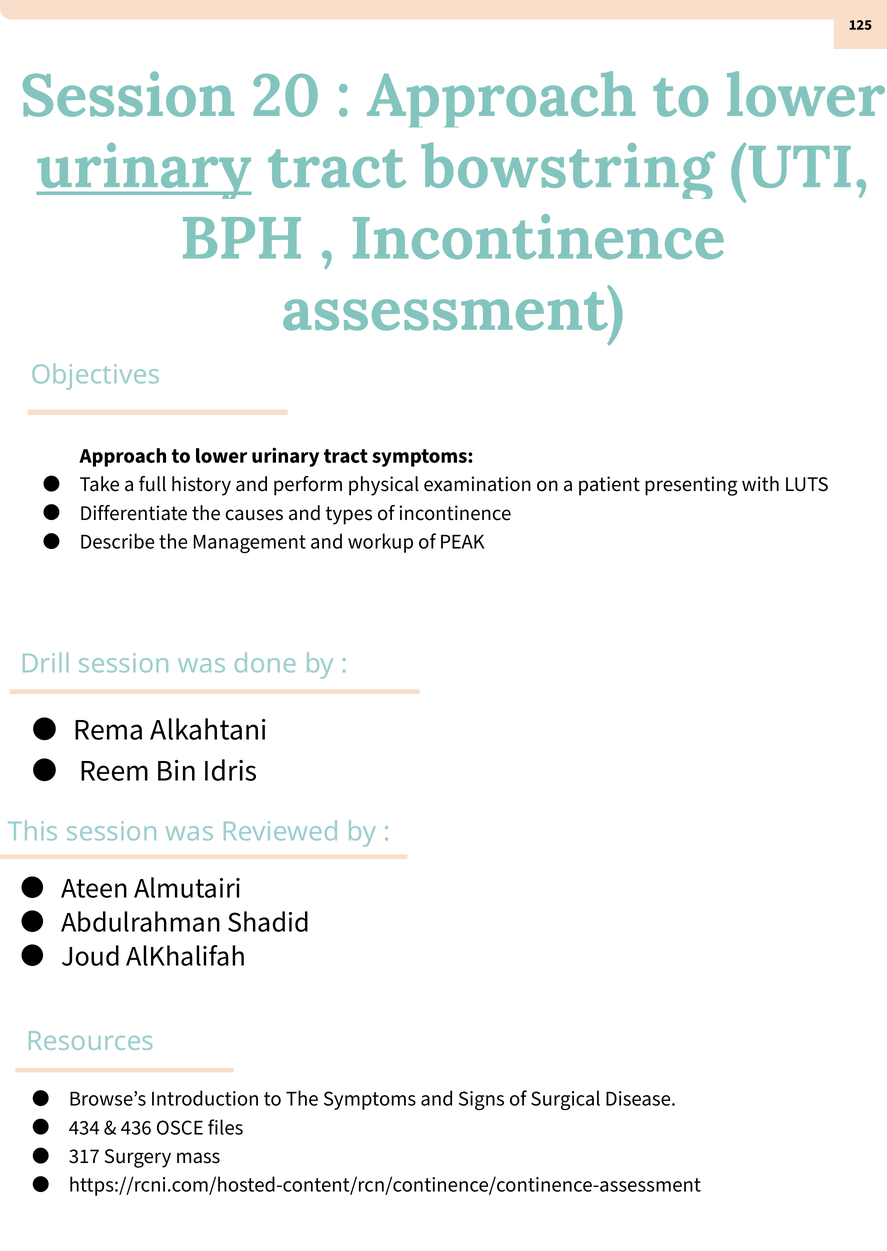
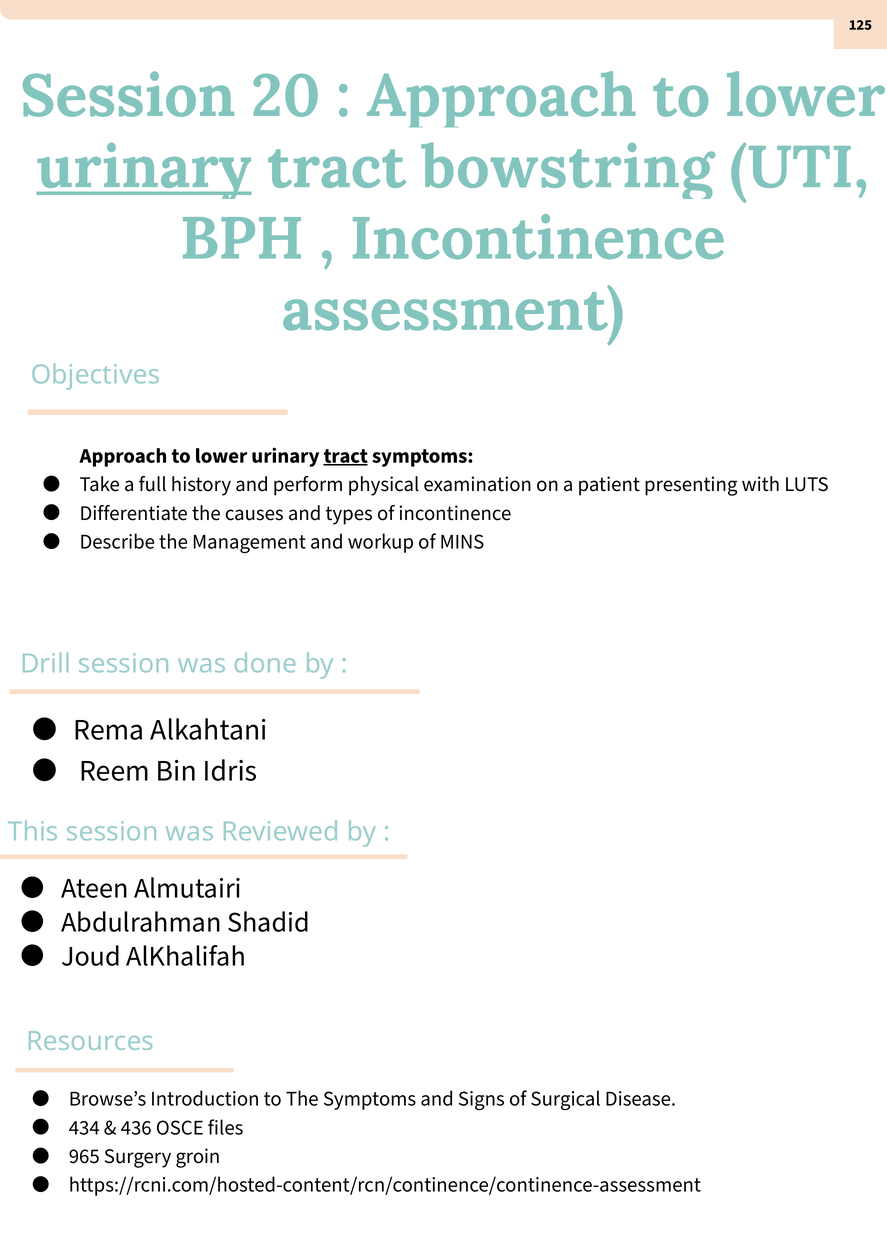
tract underline: none -> present (346, 456)
PEAK: PEAK -> MINS (462, 542)
317: 317 -> 965 (84, 1156)
mass: mass -> groin (198, 1156)
